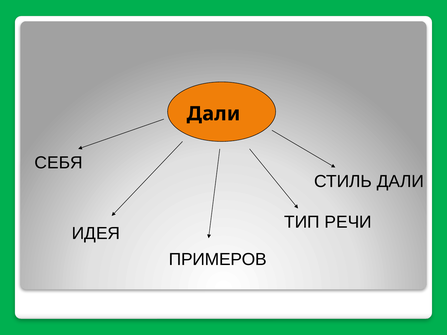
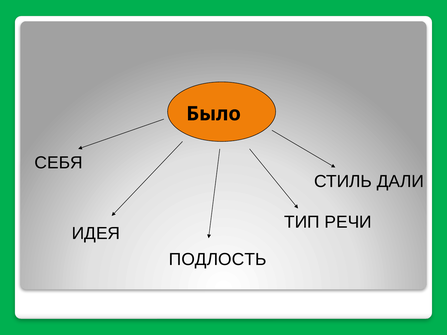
Дали: Дали -> Было (214, 114)
ПРИМЕРОВ: ПРИМЕРОВ -> ПОДЛОСТЬ (218, 260)
